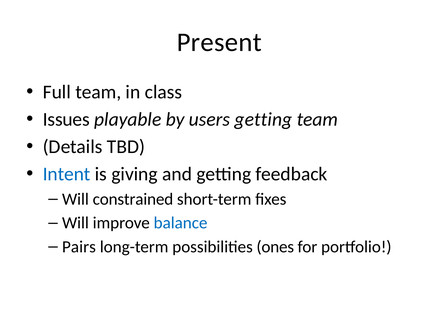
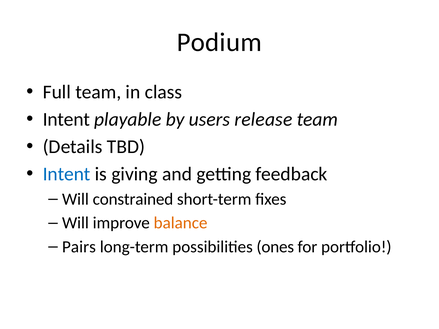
Present: Present -> Podium (219, 42)
Issues: Issues -> Intent (66, 119)
users getting: getting -> release (263, 119)
balance colour: blue -> orange (181, 223)
